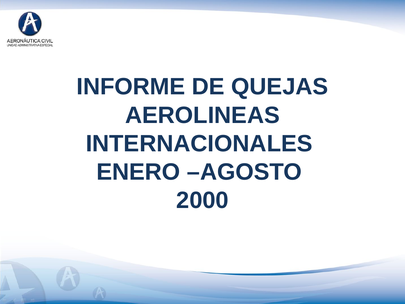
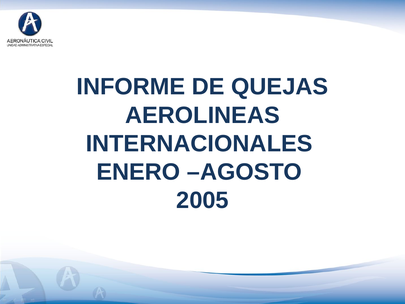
2000: 2000 -> 2005 (202, 200)
